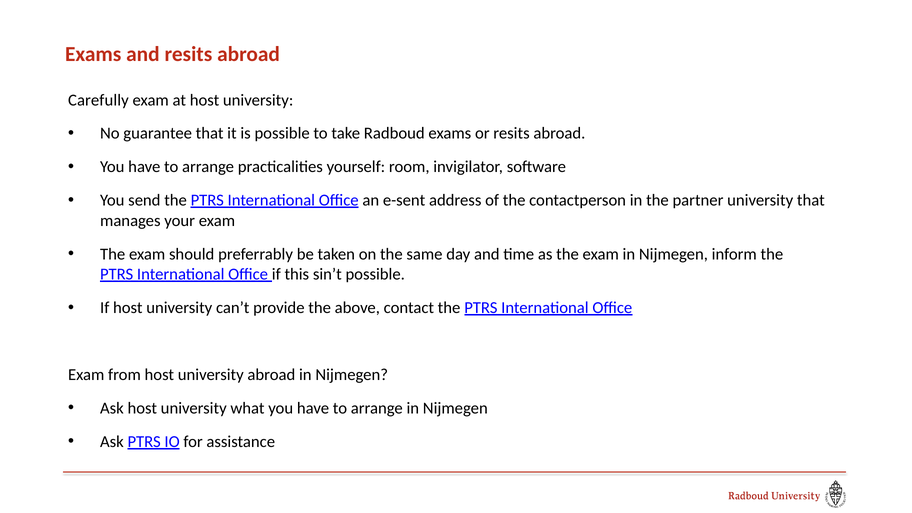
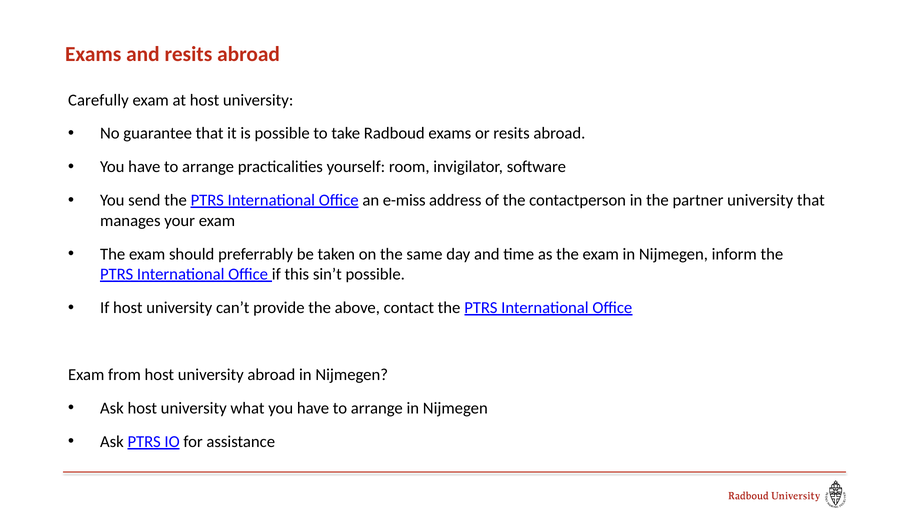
e-sent: e-sent -> e-miss (404, 200)
